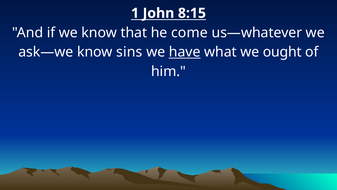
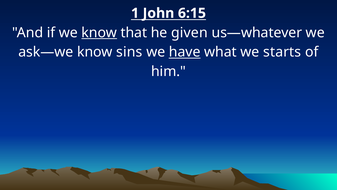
8:15: 8:15 -> 6:15 (192, 13)
know underline: none -> present (99, 33)
come: come -> given (189, 33)
ought: ought -> starts (282, 52)
